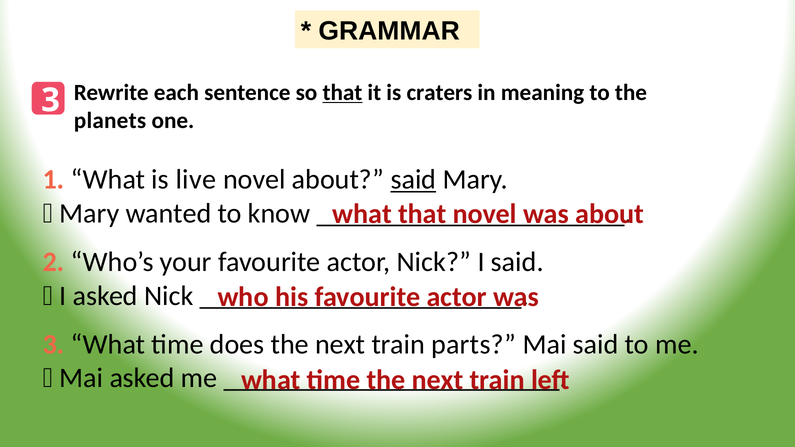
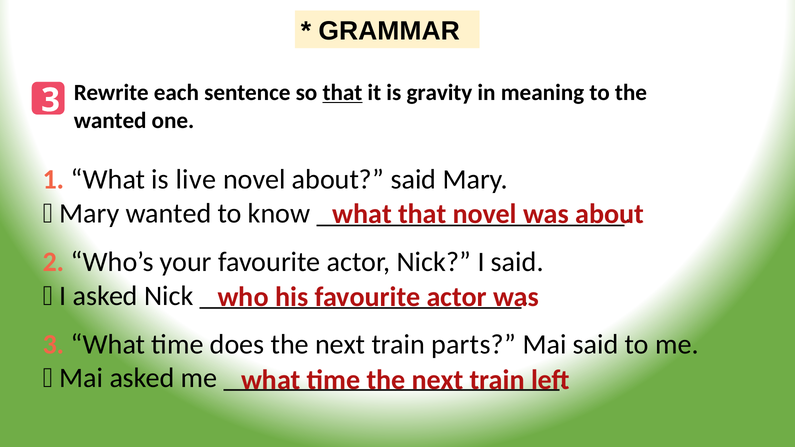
craters: craters -> gravity (439, 93)
planets: planets -> wanted (110, 120)
said underline: present -> none (413, 180)
